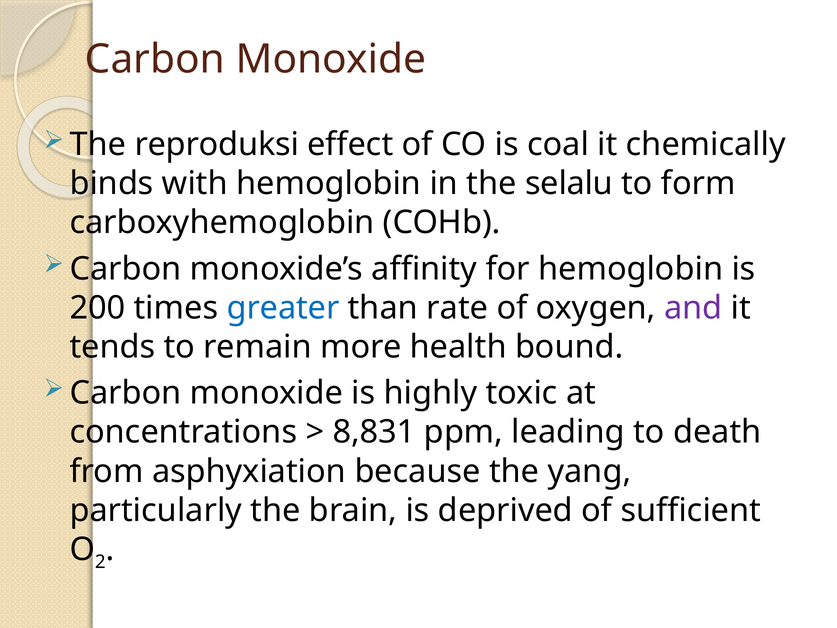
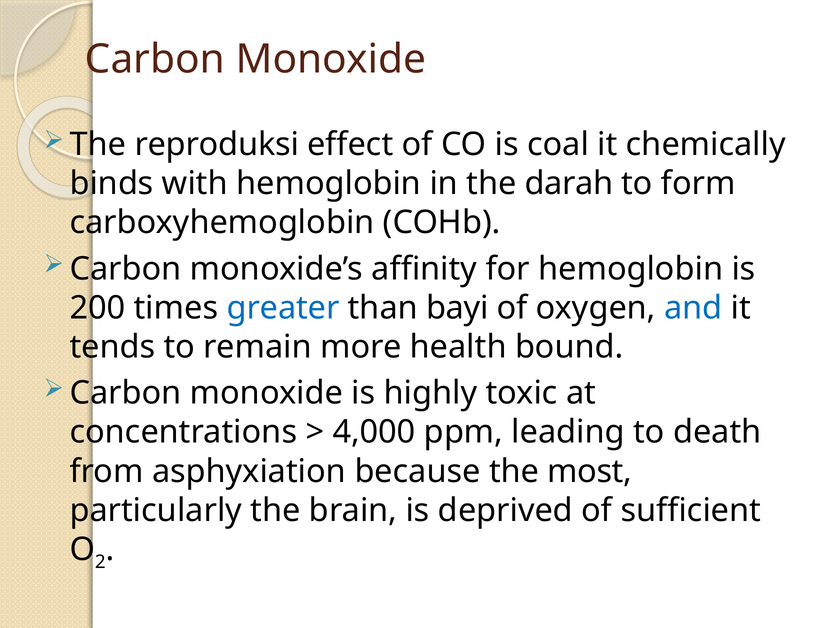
selalu: selalu -> darah (569, 184)
rate: rate -> bayi (457, 308)
and colour: purple -> blue (693, 308)
8,831: 8,831 -> 4,000 (374, 432)
yang: yang -> most (590, 471)
